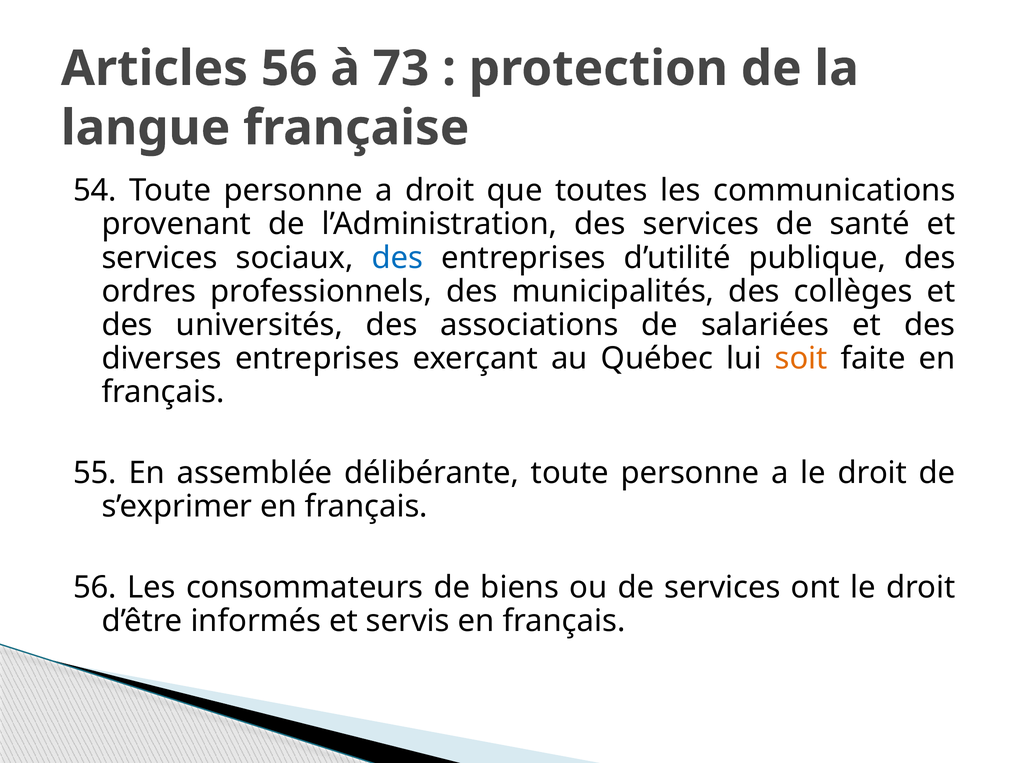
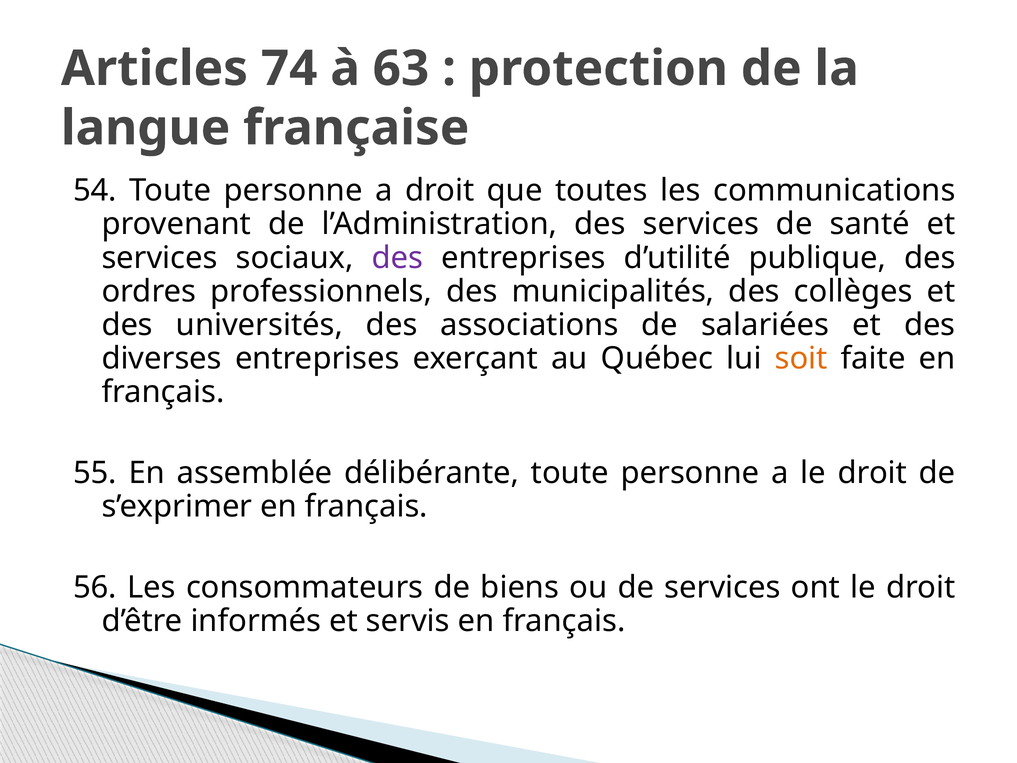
Articles 56: 56 -> 74 (289, 69)
73: 73 -> 63 (401, 69)
des colour: blue -> purple (397, 258)
